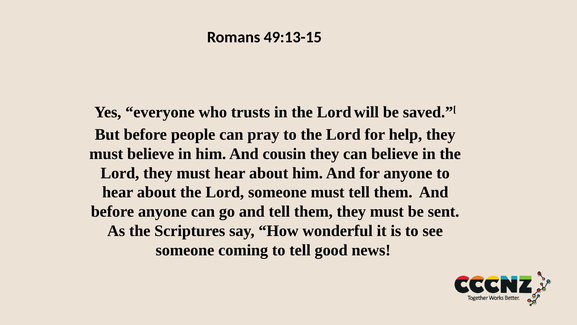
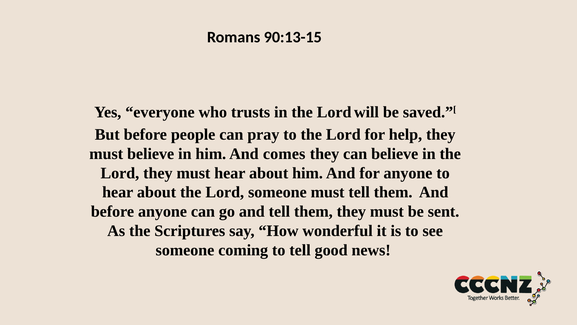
49:13-15: 49:13-15 -> 90:13-15 (293, 37)
cousin: cousin -> comes (284, 154)
